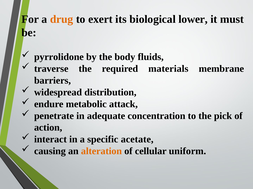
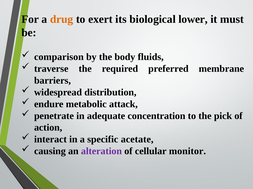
pyrrolidone: pyrrolidone -> comparison (59, 57)
materials: materials -> preferred (168, 69)
alteration colour: orange -> purple (101, 152)
uniform: uniform -> monitor (187, 152)
